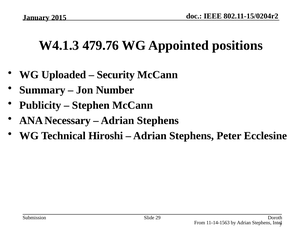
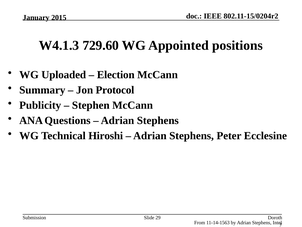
479.76: 479.76 -> 729.60 (101, 45)
Security: Security -> Election (116, 75)
Number: Number -> Protocol (115, 90)
Necessary: Necessary -> Questions (67, 120)
